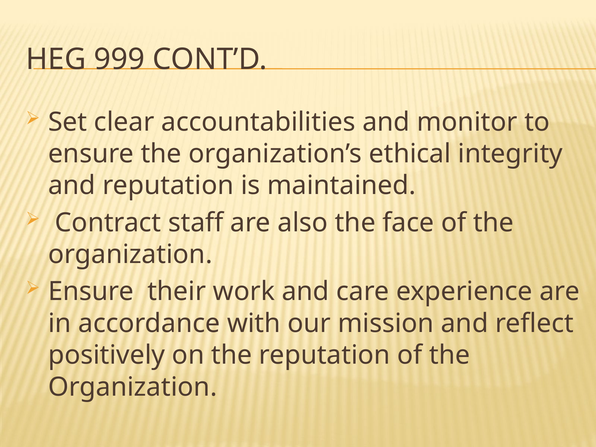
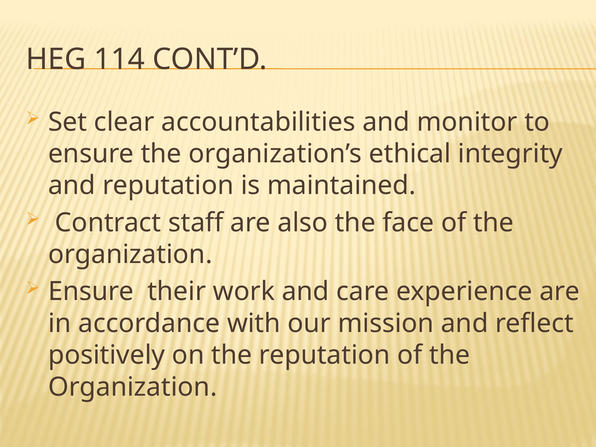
999: 999 -> 114 (119, 59)
